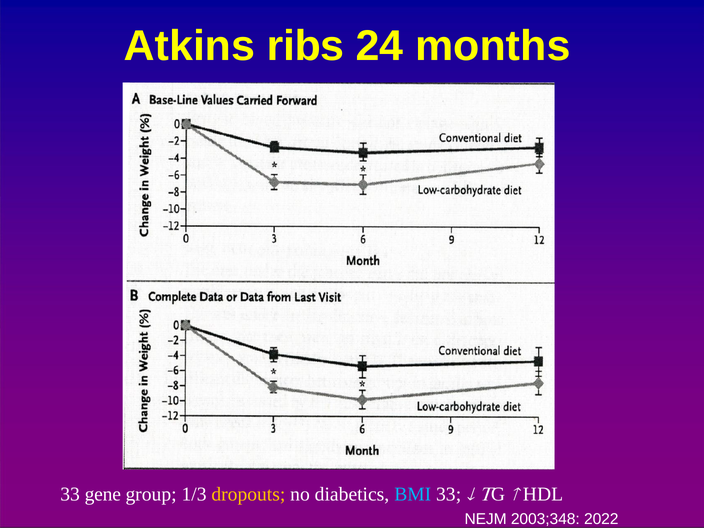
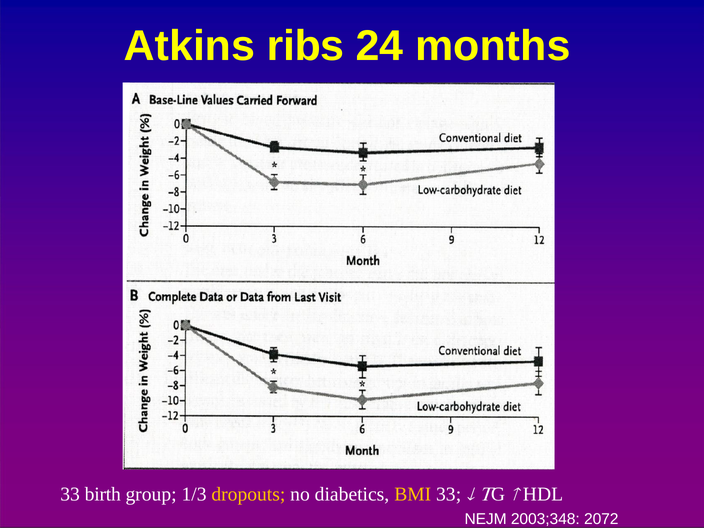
gene: gene -> birth (103, 494)
BMI colour: light blue -> yellow (413, 494)
2022: 2022 -> 2072 (601, 519)
